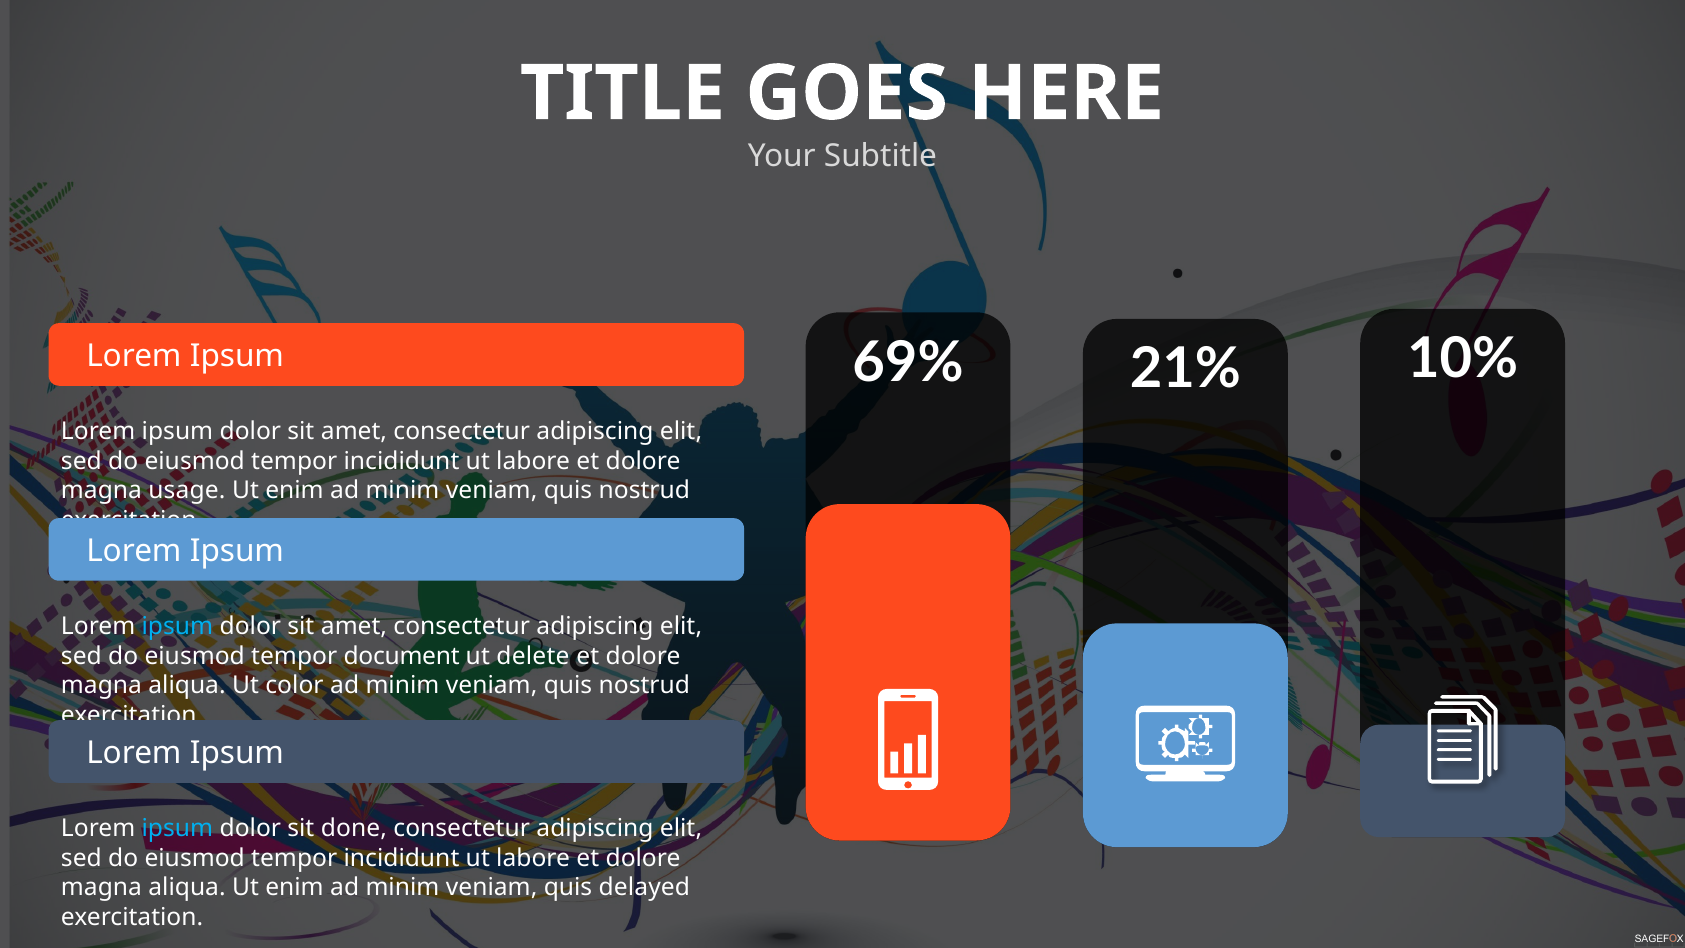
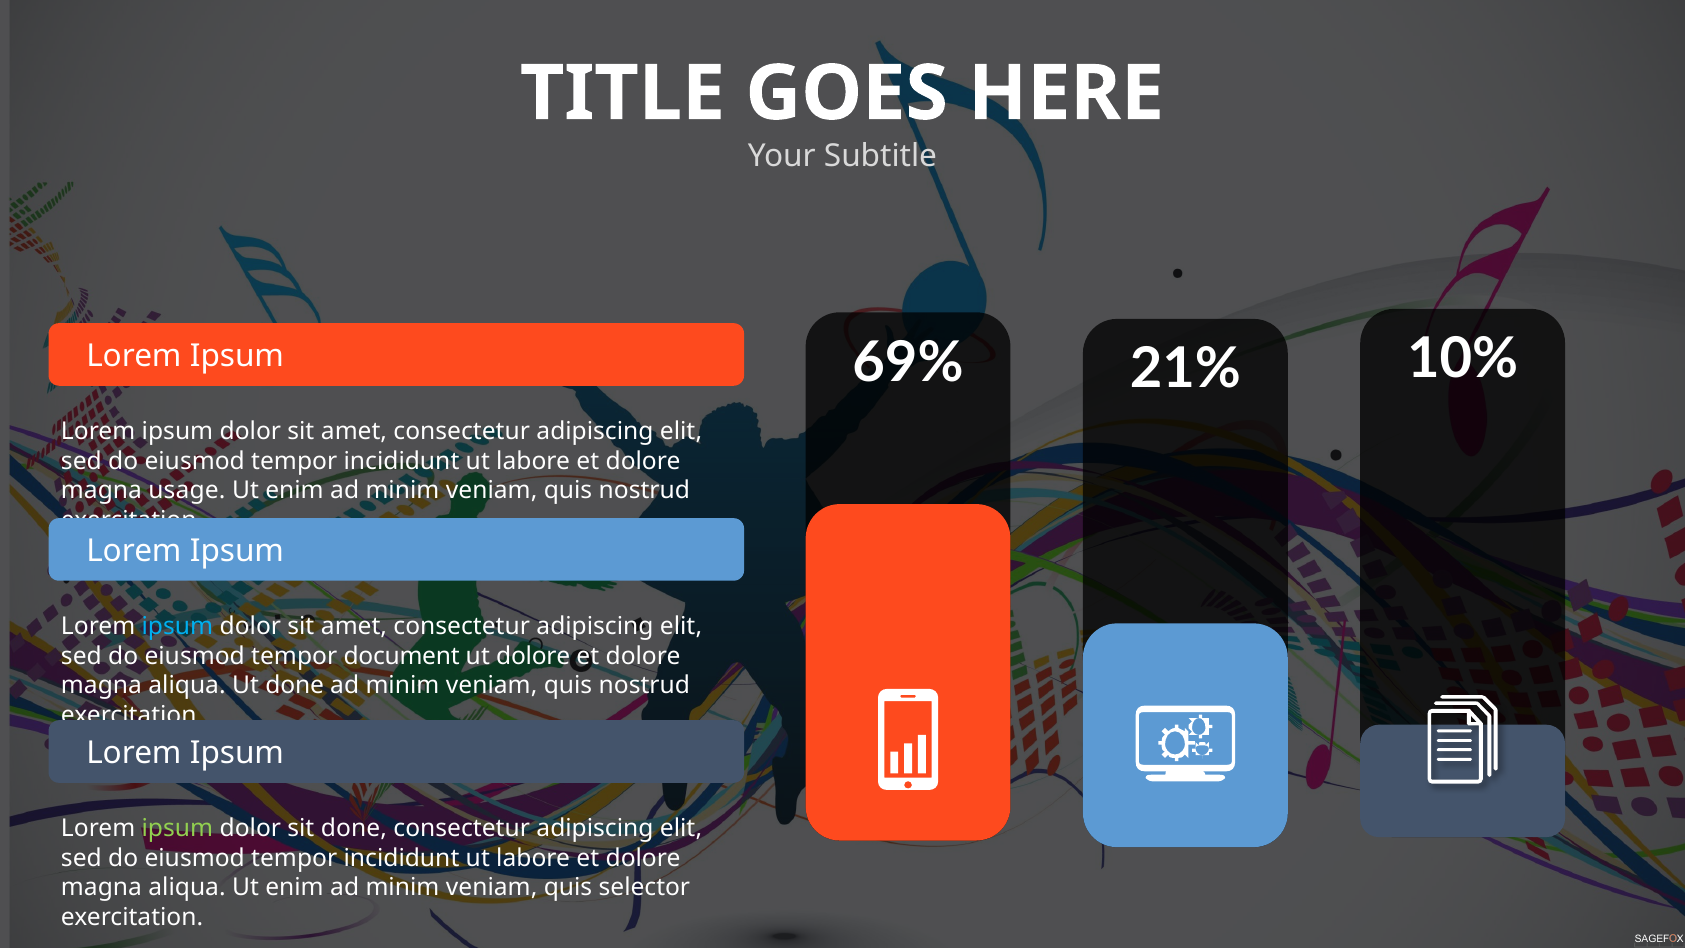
ut delete: delete -> dolore (533, 656)
Ut color: color -> done (295, 685)
ipsum colour: light blue -> light green (177, 828)
delayed: delayed -> selector (644, 887)
